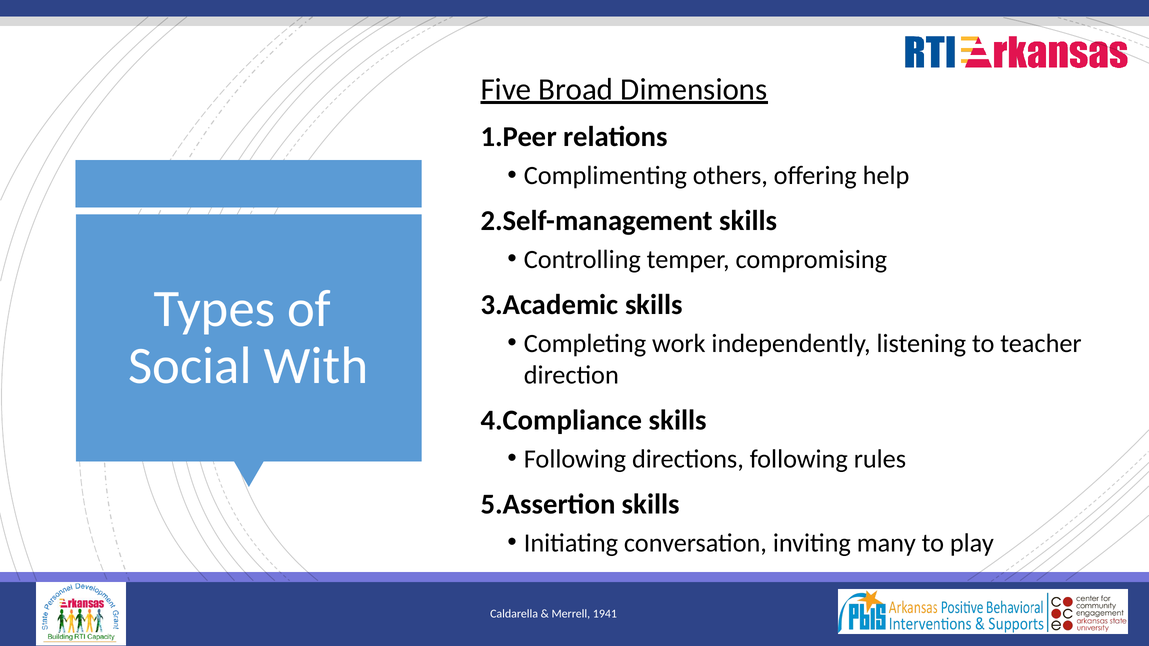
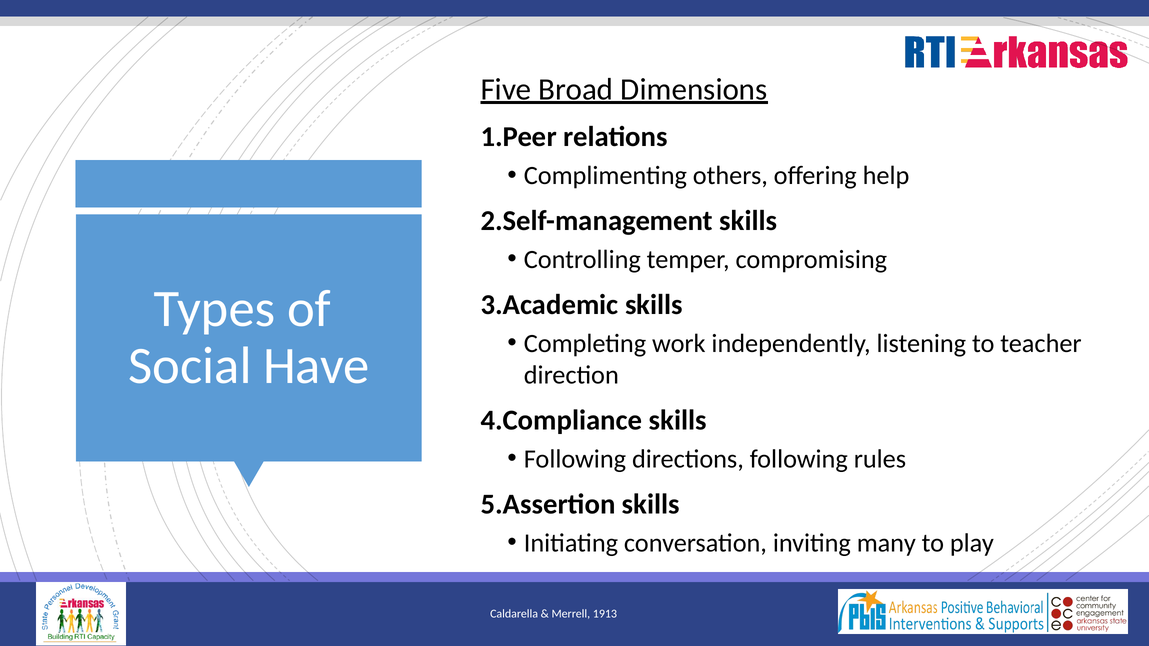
With: With -> Have (316, 366)
1941: 1941 -> 1913 (605, 614)
